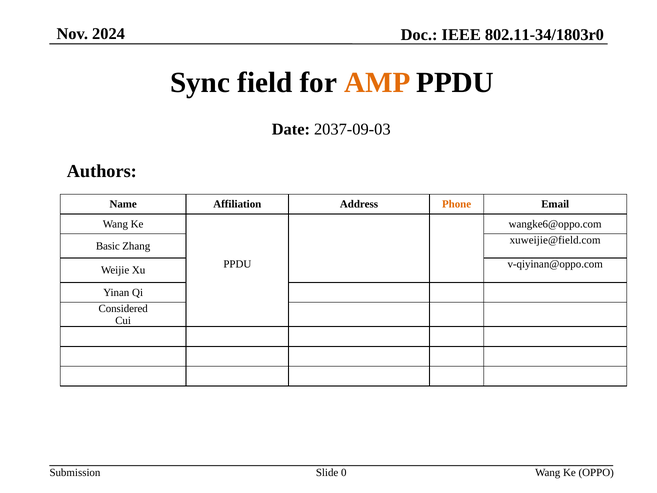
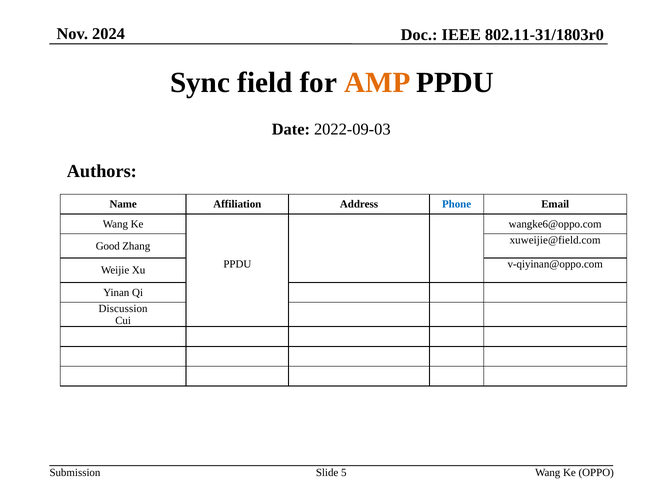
802.11-34/1803r0: 802.11-34/1803r0 -> 802.11-31/1803r0 (544, 35)
2037-09-03: 2037-09-03 -> 2022-09-03 (352, 129)
Phone colour: orange -> blue (457, 204)
Basic: Basic -> Good (108, 246)
Considered: Considered -> Discussion (123, 308)
0: 0 -> 5 (344, 473)
